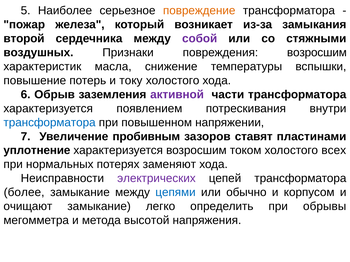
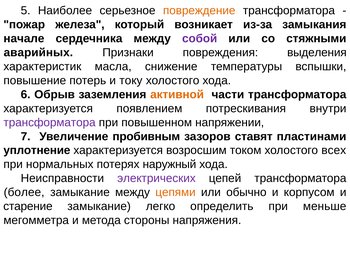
второй: второй -> начале (24, 39)
воздушных: воздушных -> аварийных (38, 53)
повреждения возросшим: возросшим -> выделения (317, 53)
активной colour: purple -> orange (177, 95)
трансформатора colour: blue -> purple (50, 123)
заменяют: заменяют -> наружный (169, 165)
цепями colour: blue -> orange (175, 193)
очищают: очищают -> старение (28, 207)
обрывы: обрывы -> меньше (325, 207)
высотой: высотой -> стороны (147, 221)
